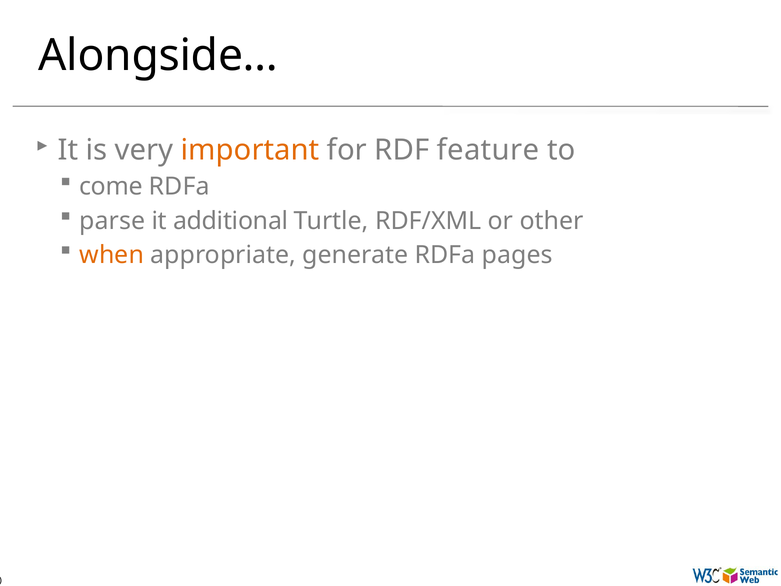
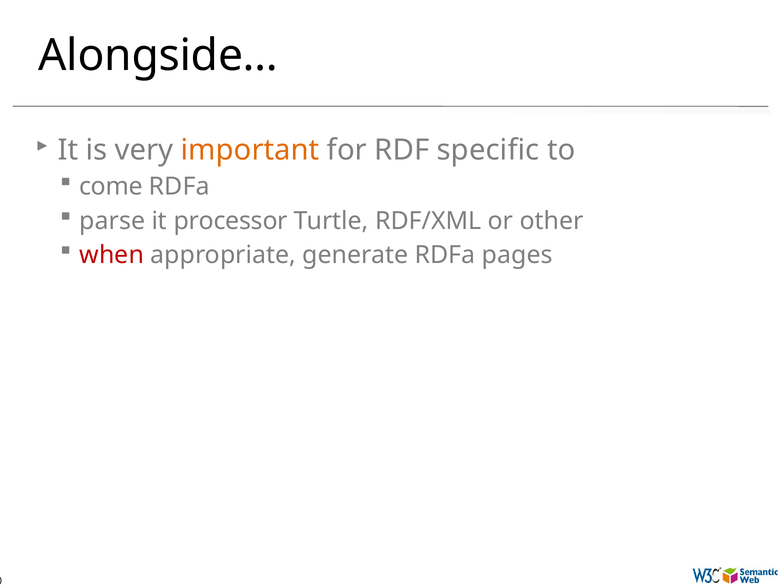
feature: feature -> specific (488, 150)
additional: additional -> processor (231, 221)
when colour: orange -> red (112, 255)
